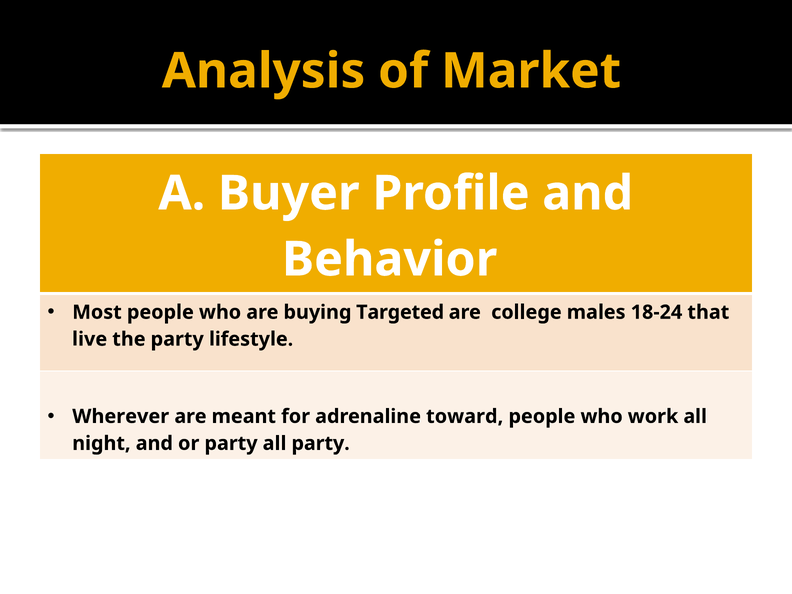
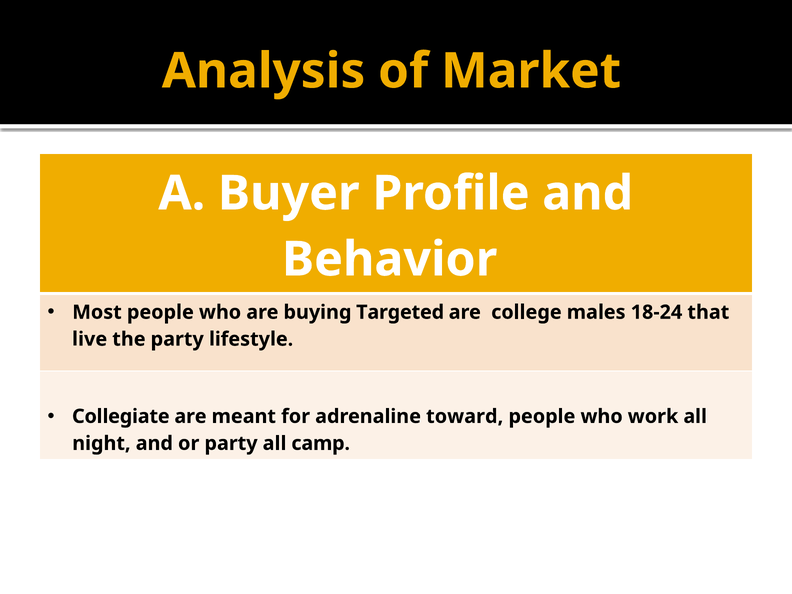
Wherever: Wherever -> Collegiate (121, 416)
all party: party -> camp (321, 443)
